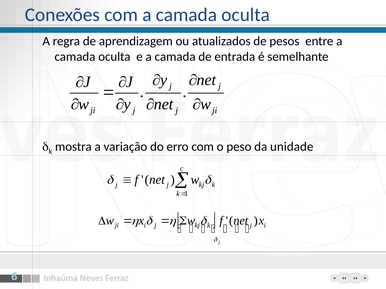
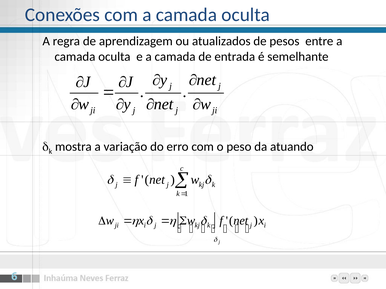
unidade: unidade -> atuando (292, 147)
